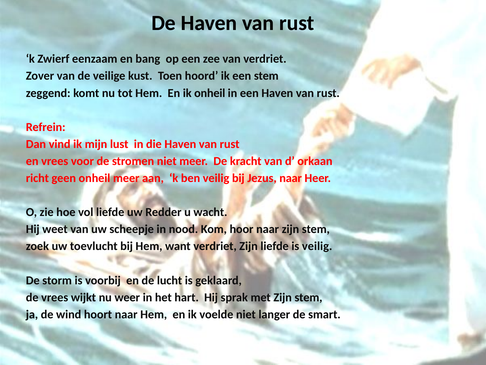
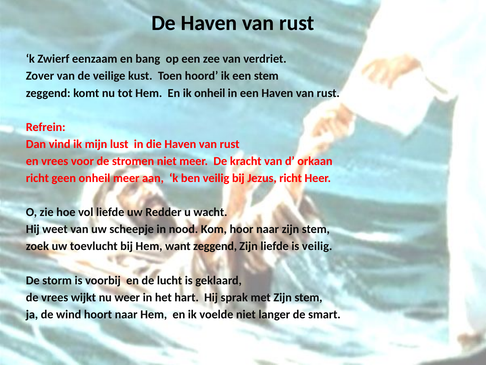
Jezus naar: naar -> richt (291, 178)
want verdriet: verdriet -> zeggend (215, 246)
